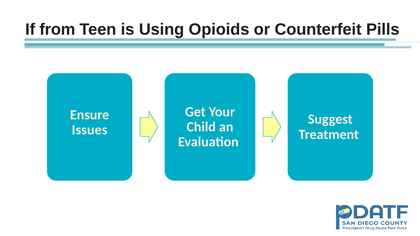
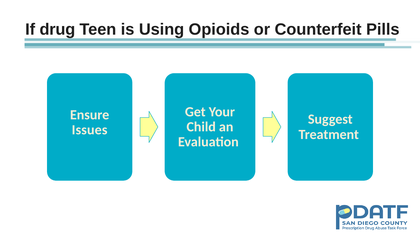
from: from -> drug (57, 30)
